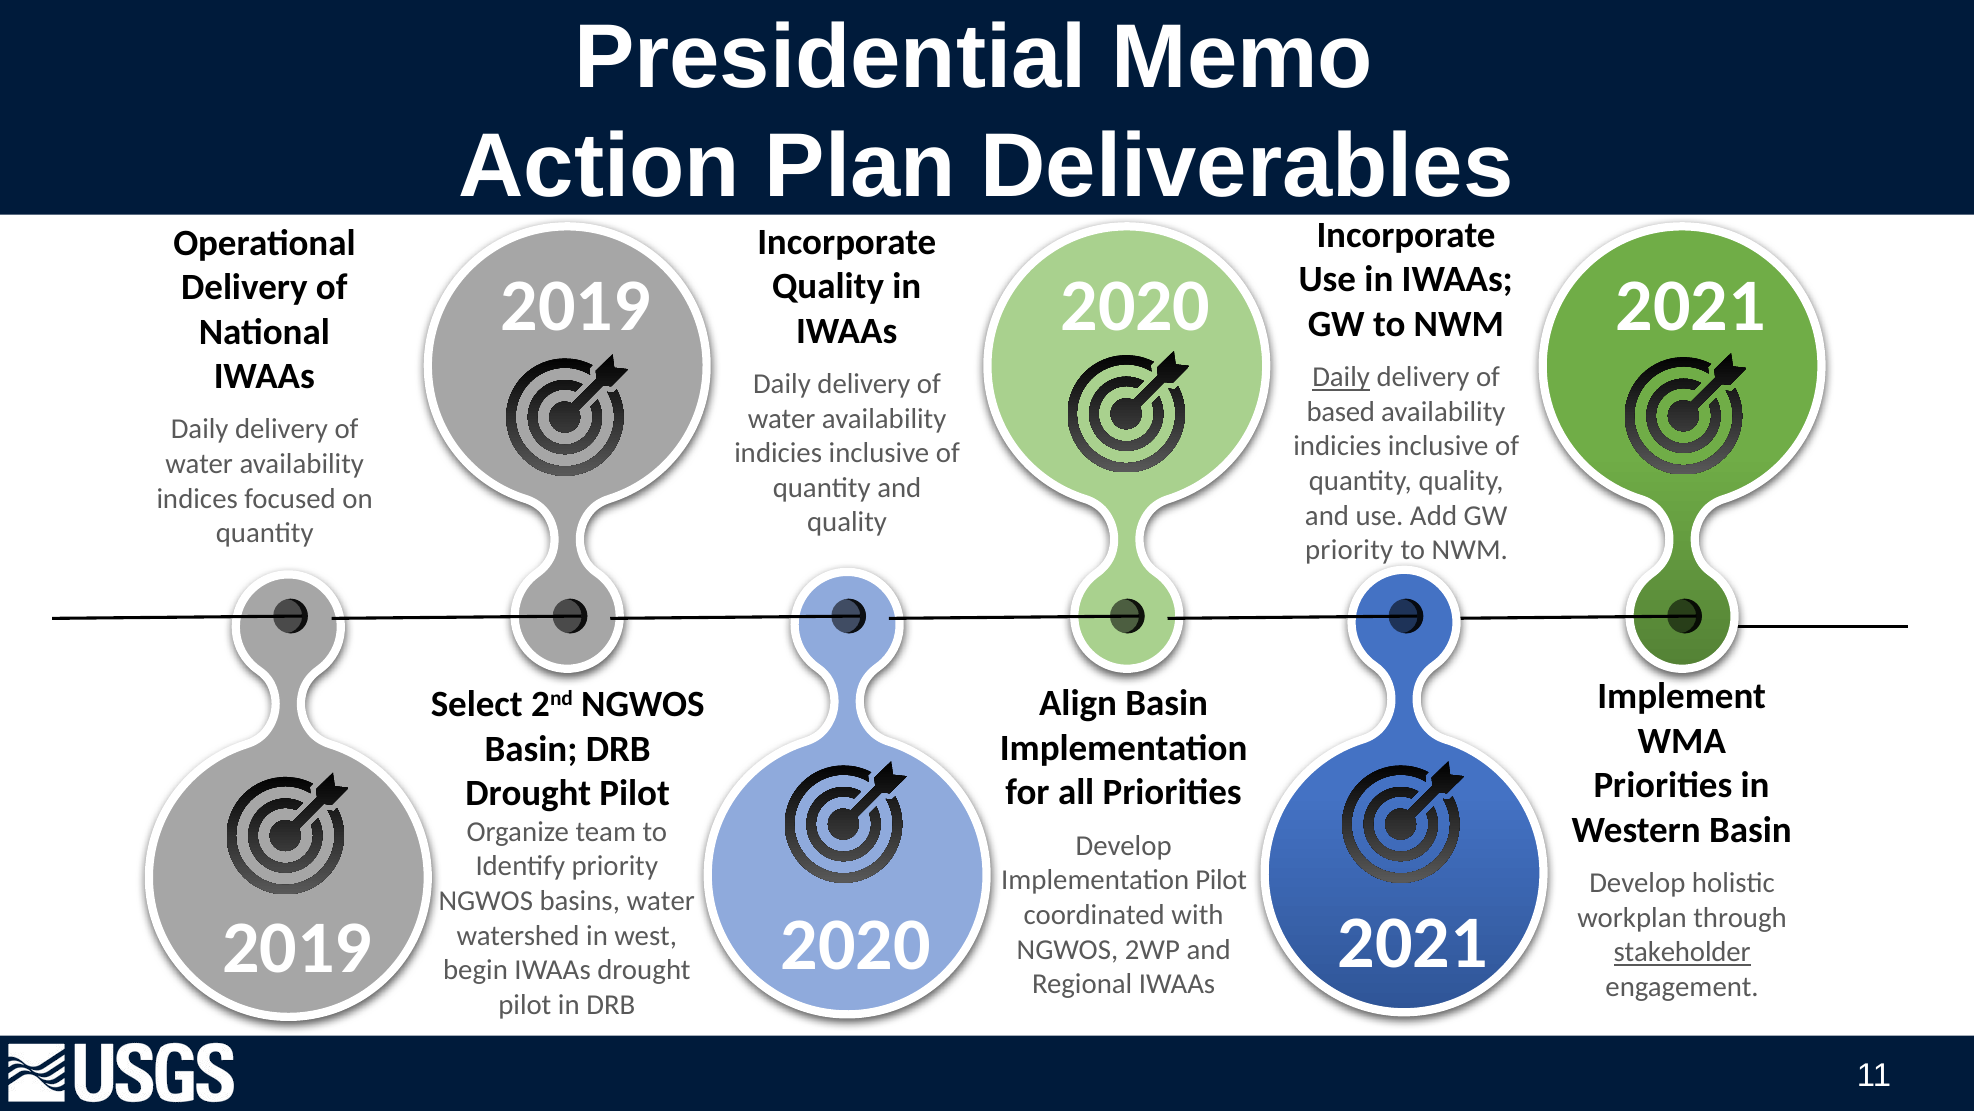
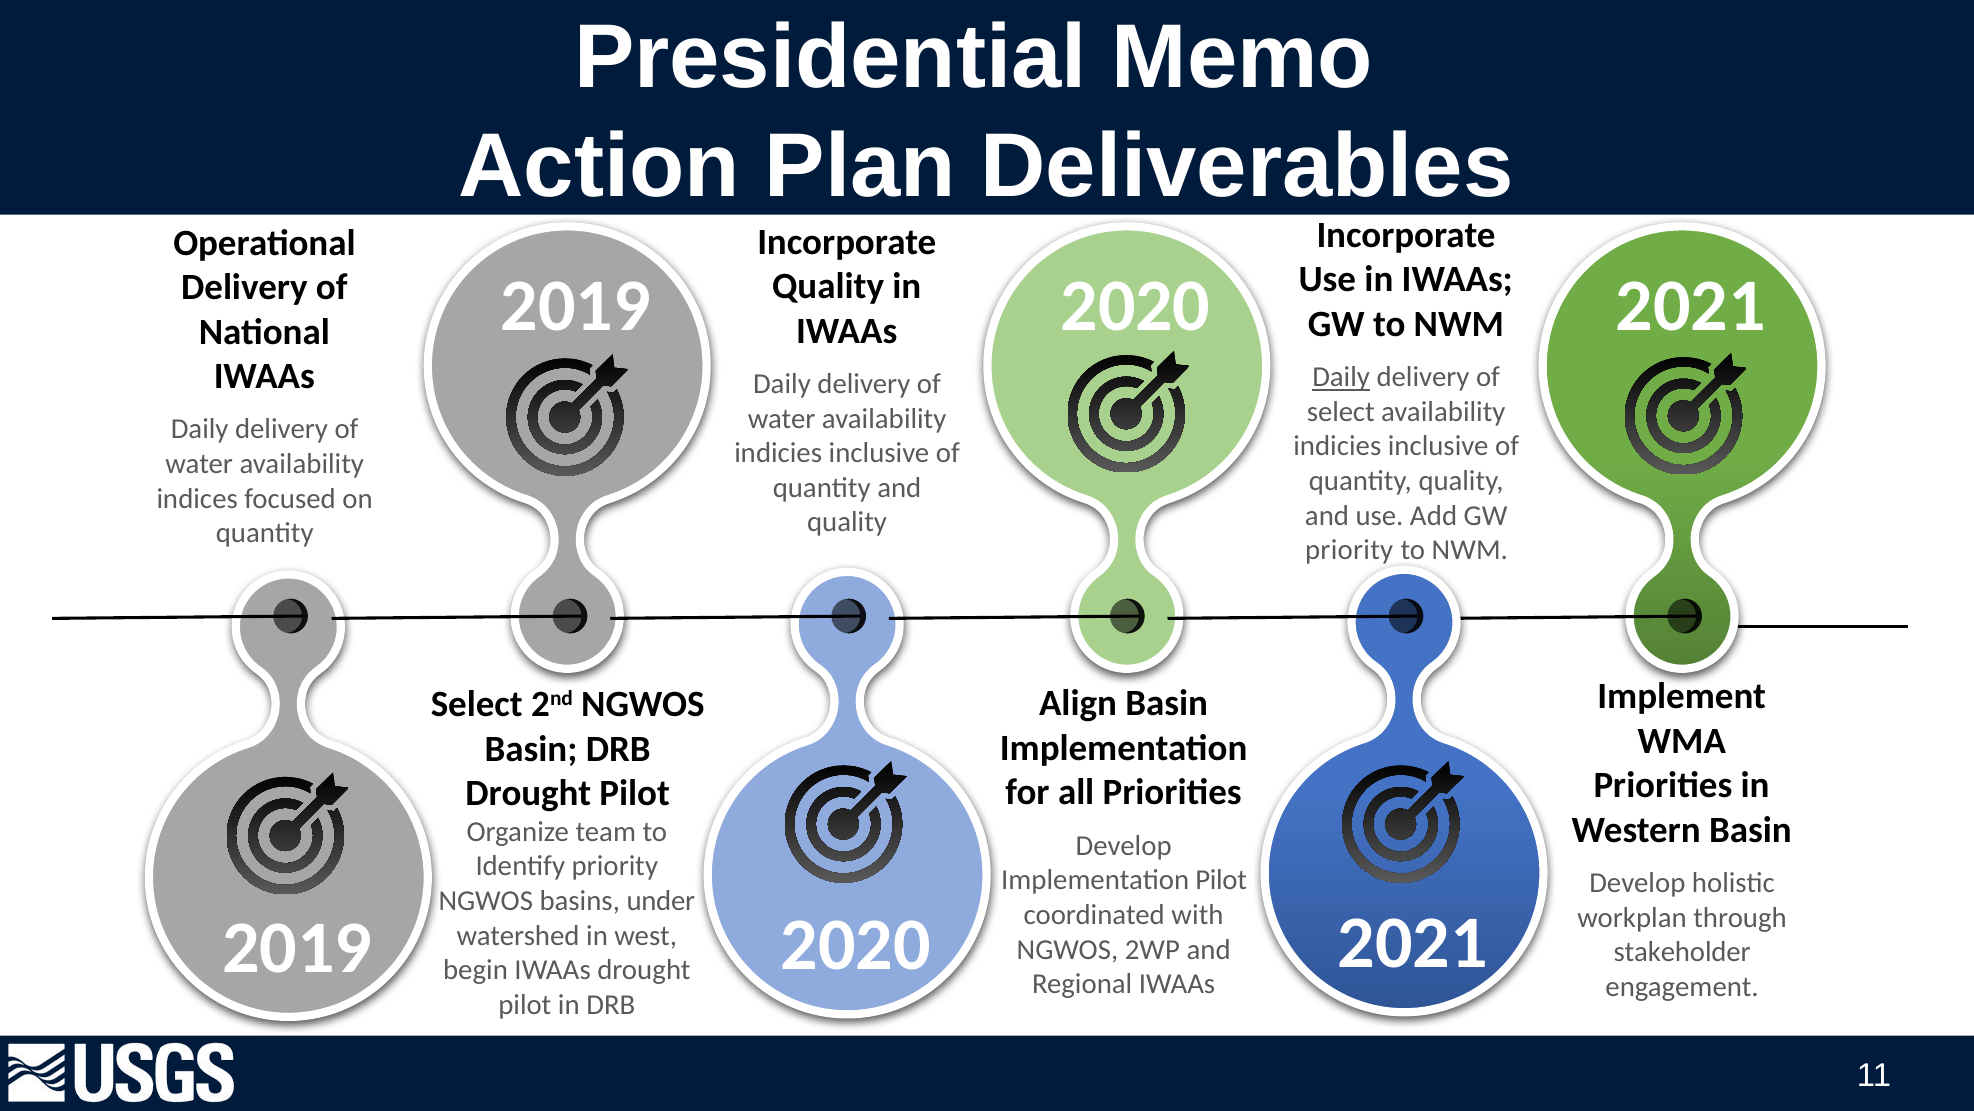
based: based -> select (1341, 412)
basins water: water -> under (661, 901)
stakeholder underline: present -> none (1682, 952)
